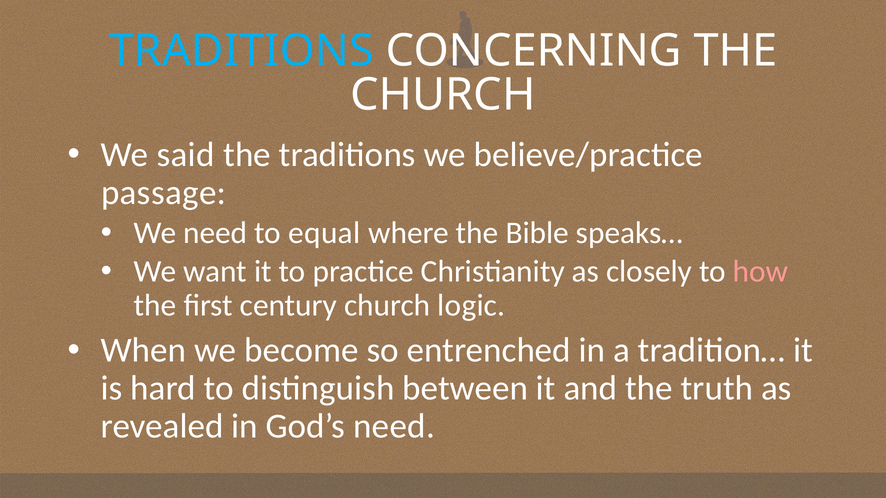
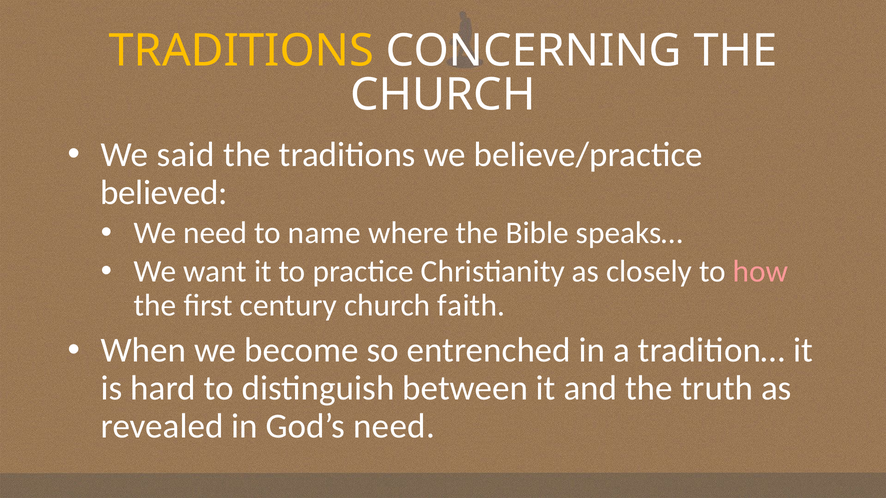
TRADITIONS colour: light blue -> yellow (241, 51)
passage: passage -> believed (164, 193)
equal: equal -> name (324, 233)
logic: logic -> faith (471, 305)
